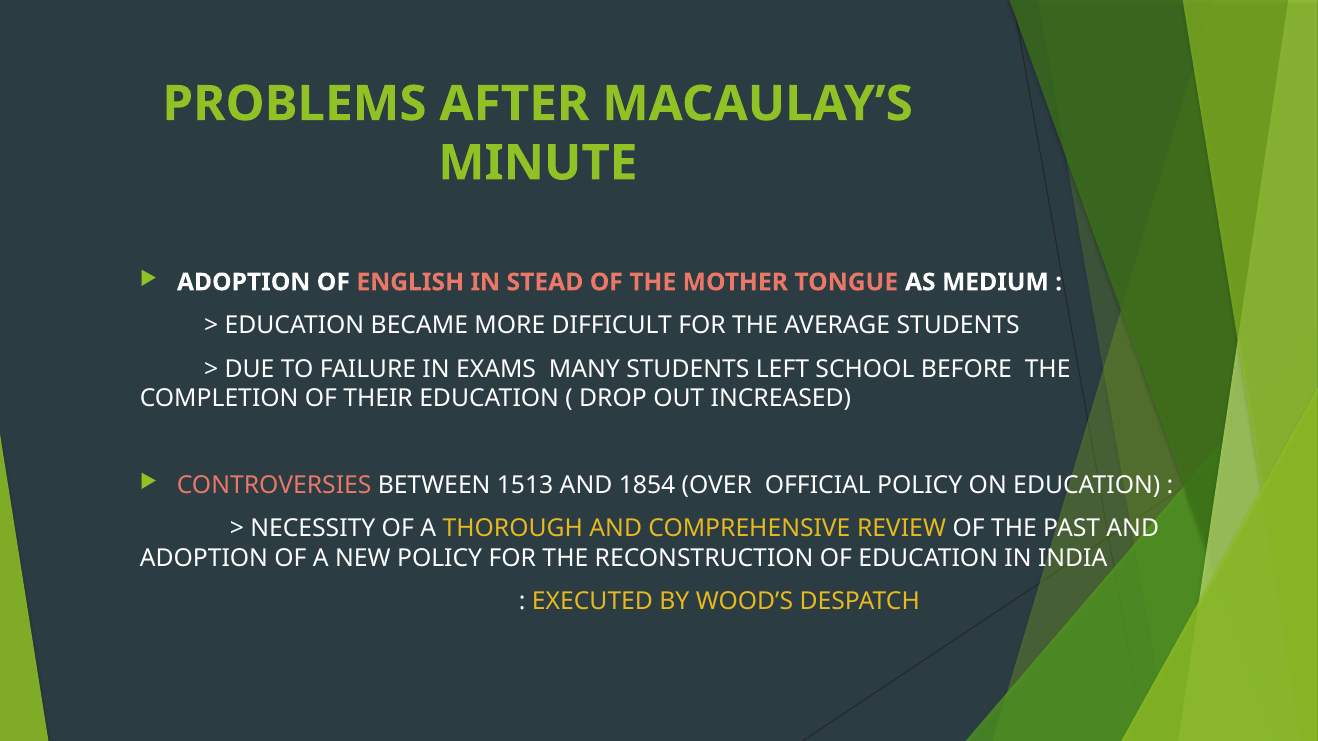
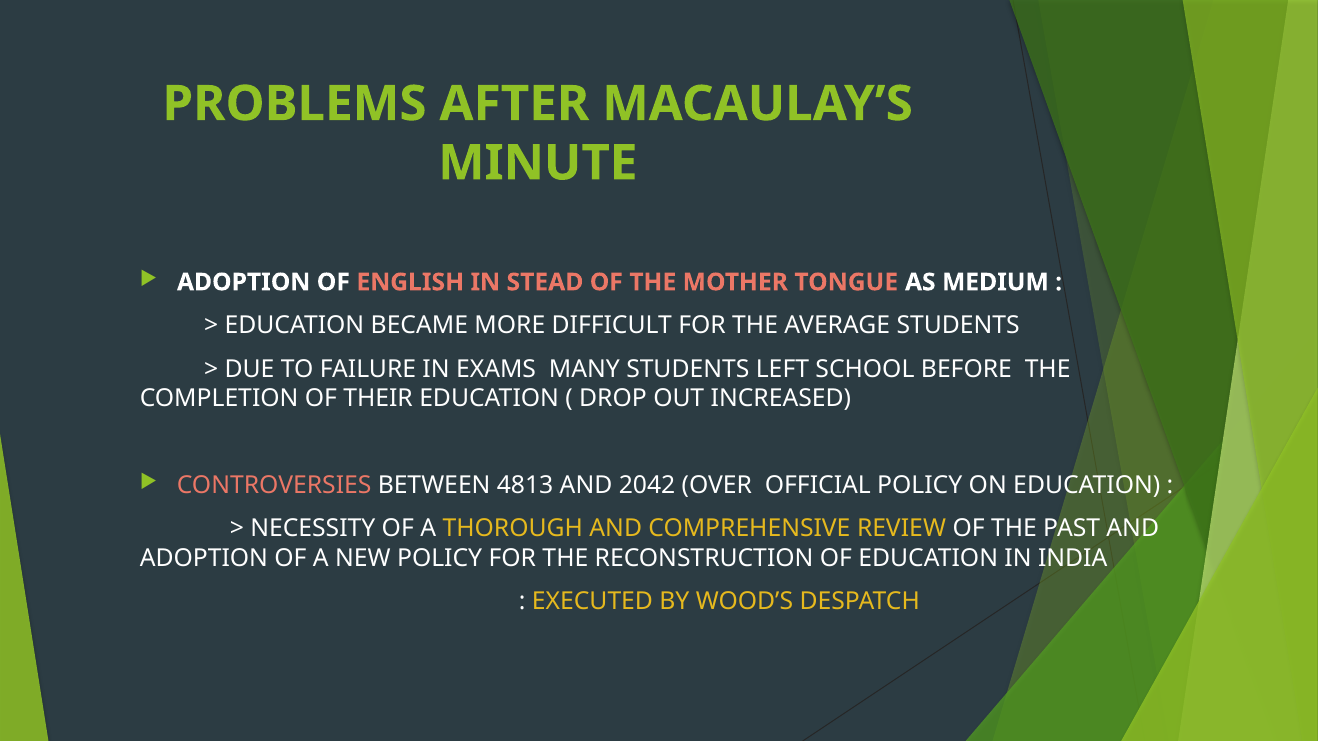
1513: 1513 -> 4813 (525, 486)
1854: 1854 -> 2042 (647, 486)
